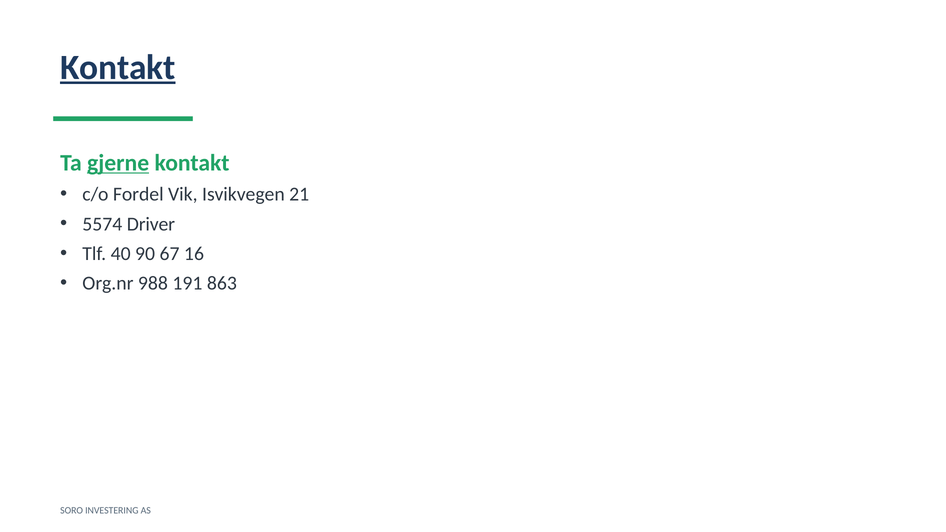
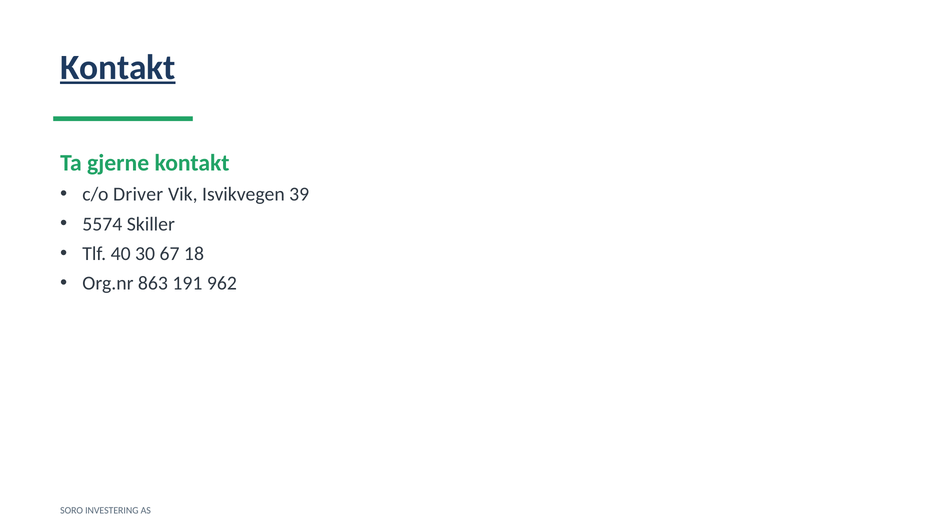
gjerne underline: present -> none (118, 163)
Fordel: Fordel -> Driver (138, 195)
21: 21 -> 39 (299, 195)
Driver: Driver -> Skiller (151, 224)
90: 90 -> 30 (145, 254)
16: 16 -> 18 (194, 254)
988: 988 -> 863 (153, 283)
863: 863 -> 962 (222, 283)
